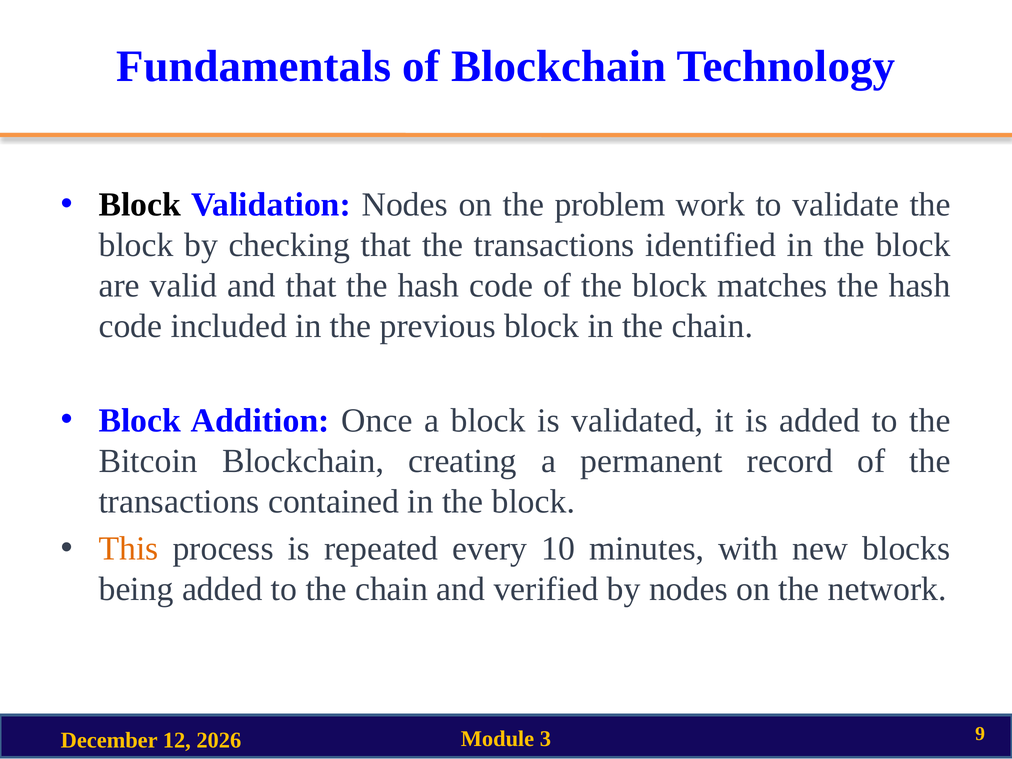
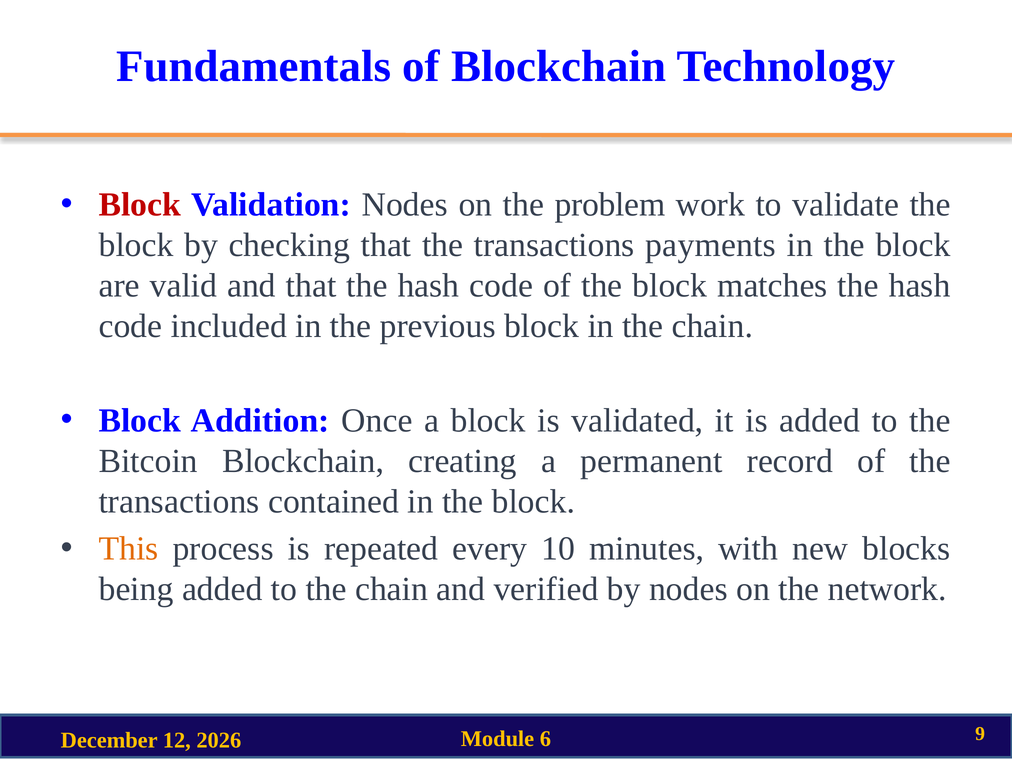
Block colour: black -> red (140, 205)
identified: identified -> payments (711, 245)
3: 3 -> 6 (545, 739)
